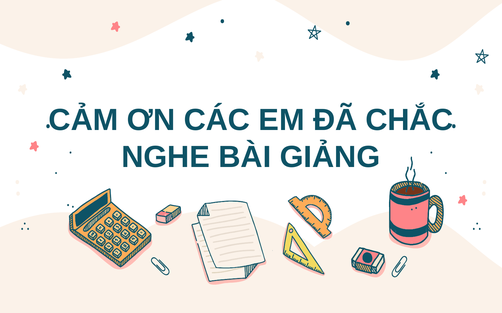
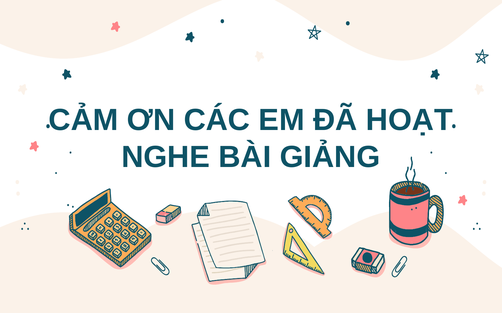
CHẮC: CHẮC -> HOẠT (409, 120)
